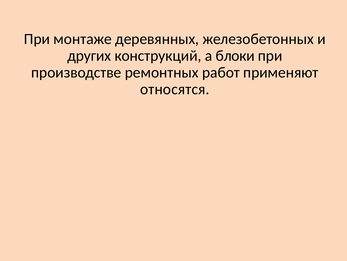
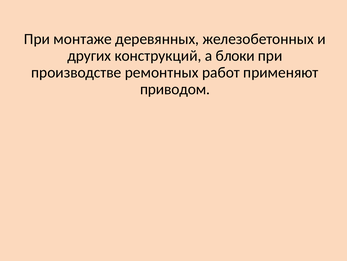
относятся: относятся -> приводом (175, 89)
